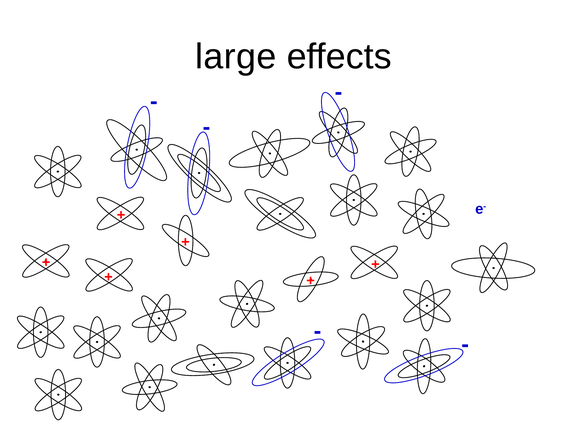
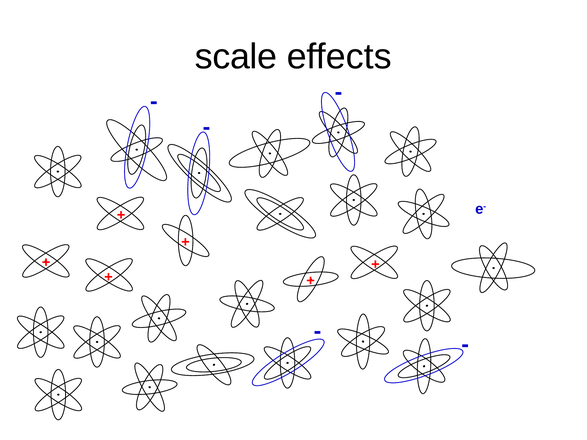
large: large -> scale (236, 57)
